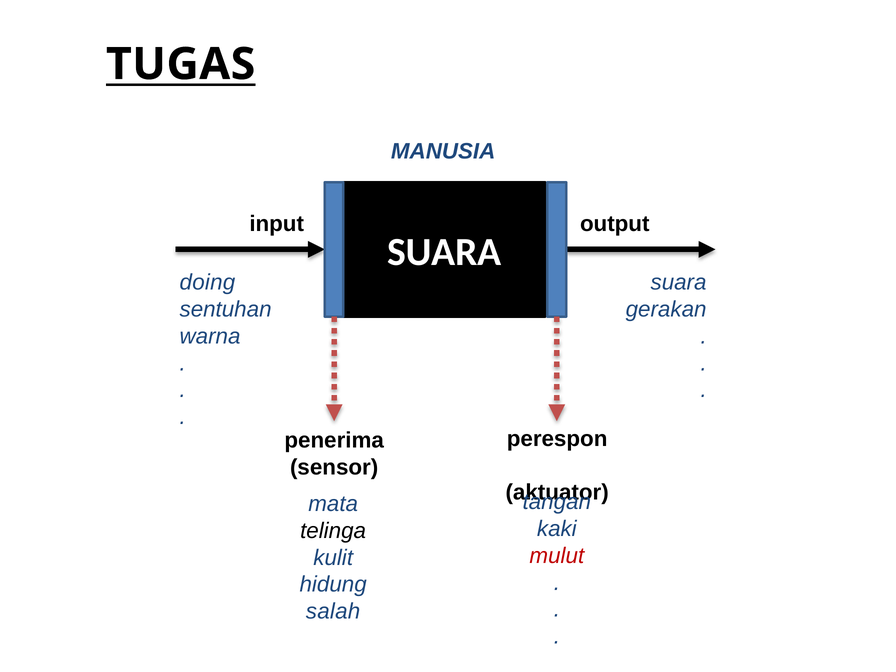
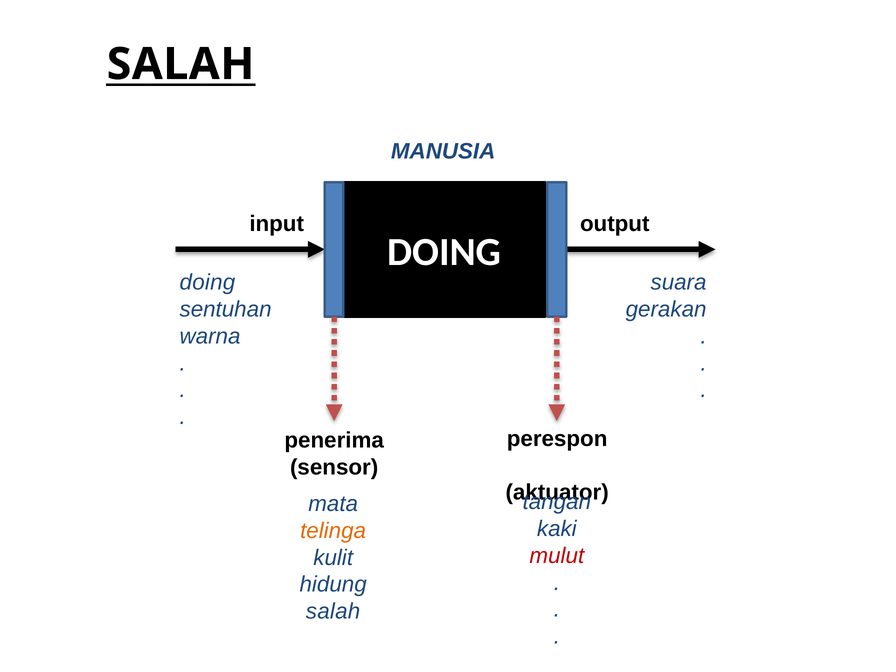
TUGAS: TUGAS -> SALAH (181, 64)
SUARA: SUARA -> DOING (444, 252)
telinga colour: black -> orange (333, 531)
